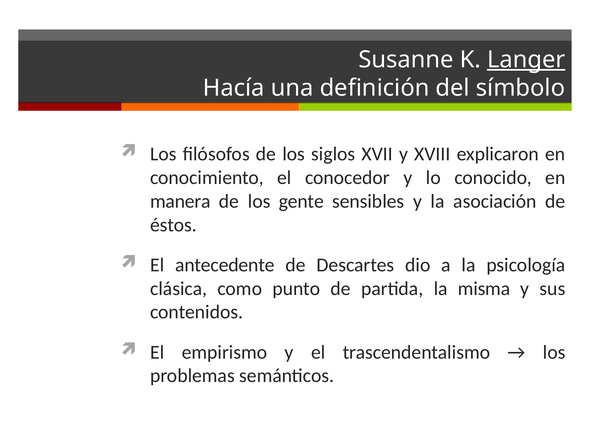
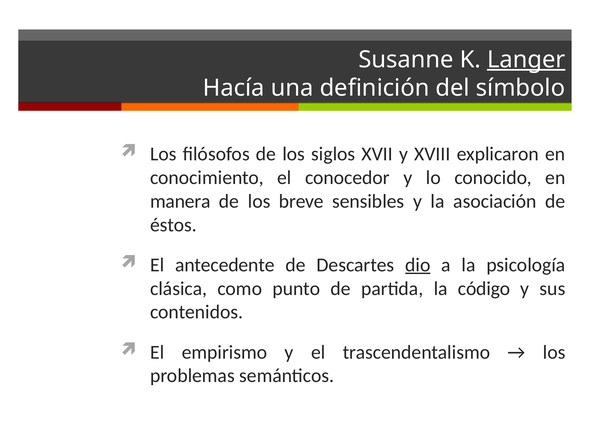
gente: gente -> breve (301, 201)
dio underline: none -> present (418, 265)
misma: misma -> código (484, 288)
